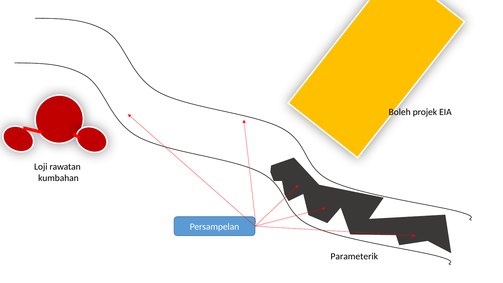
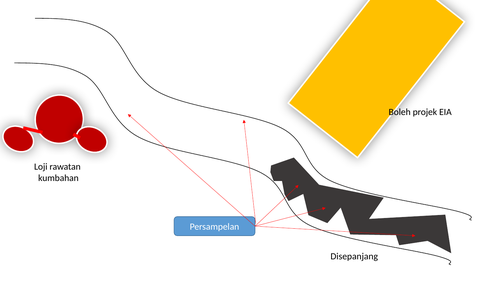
Parameterik: Parameterik -> Disepanjang (354, 256)
